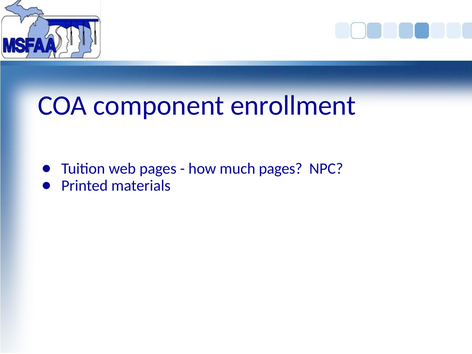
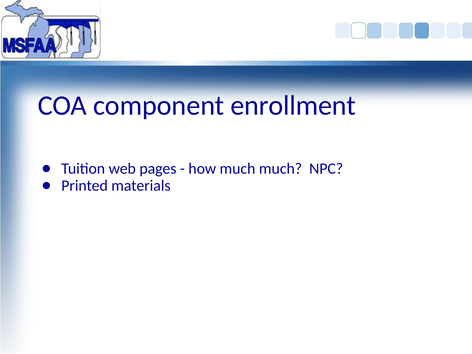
much pages: pages -> much (281, 169)
